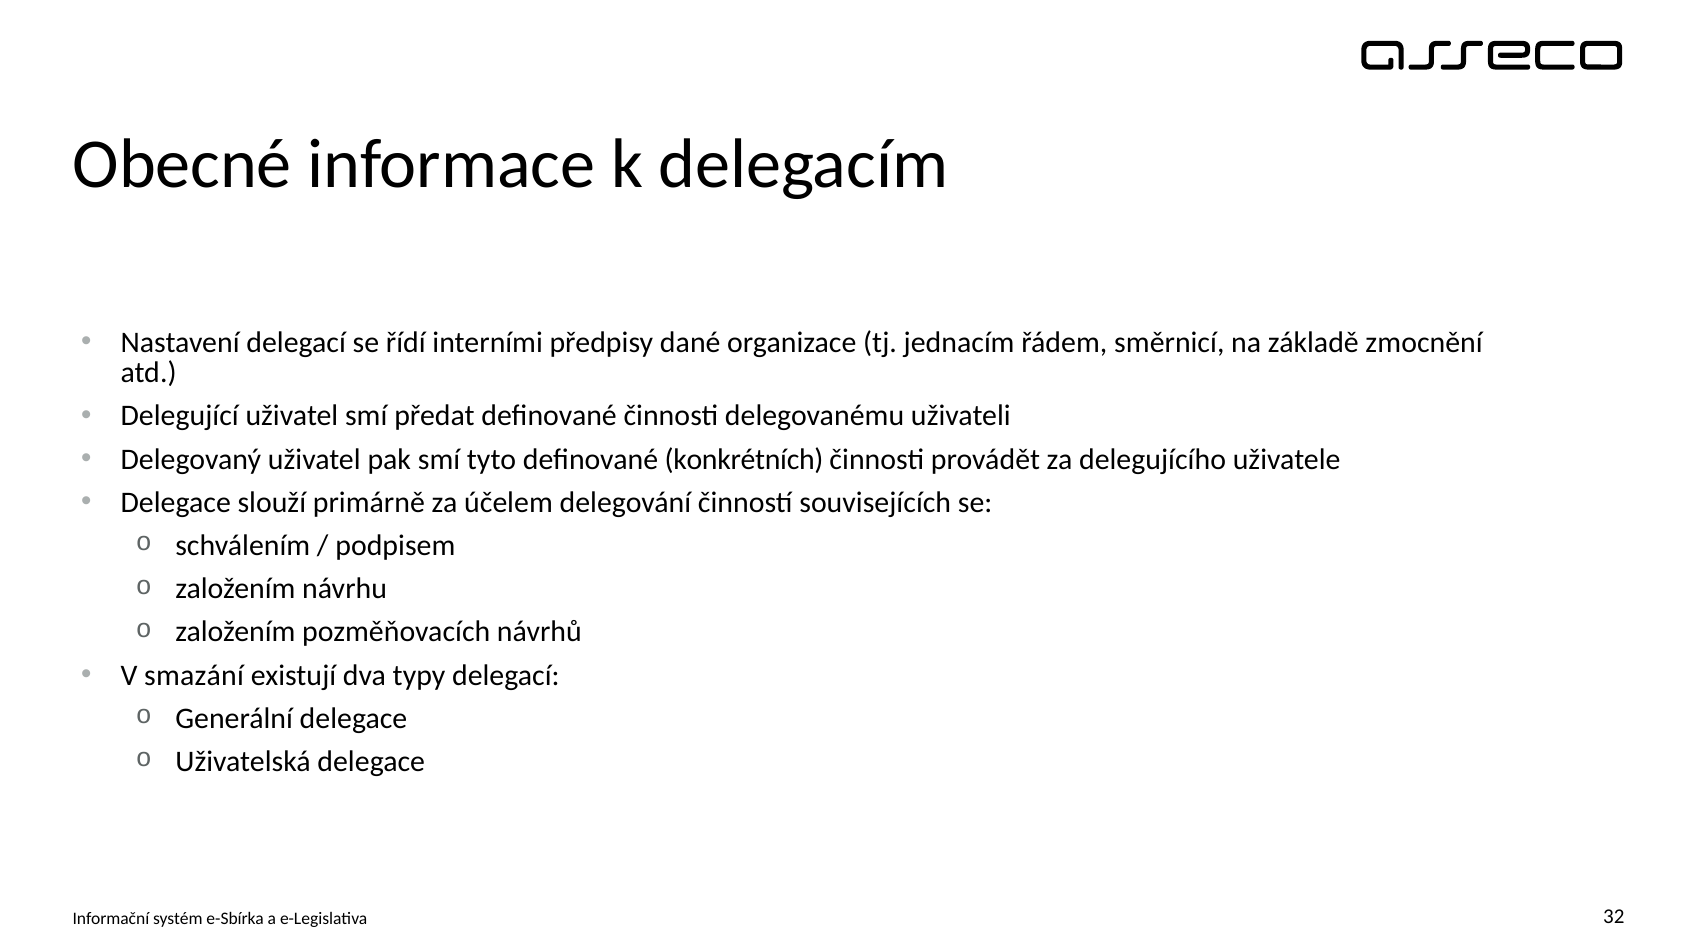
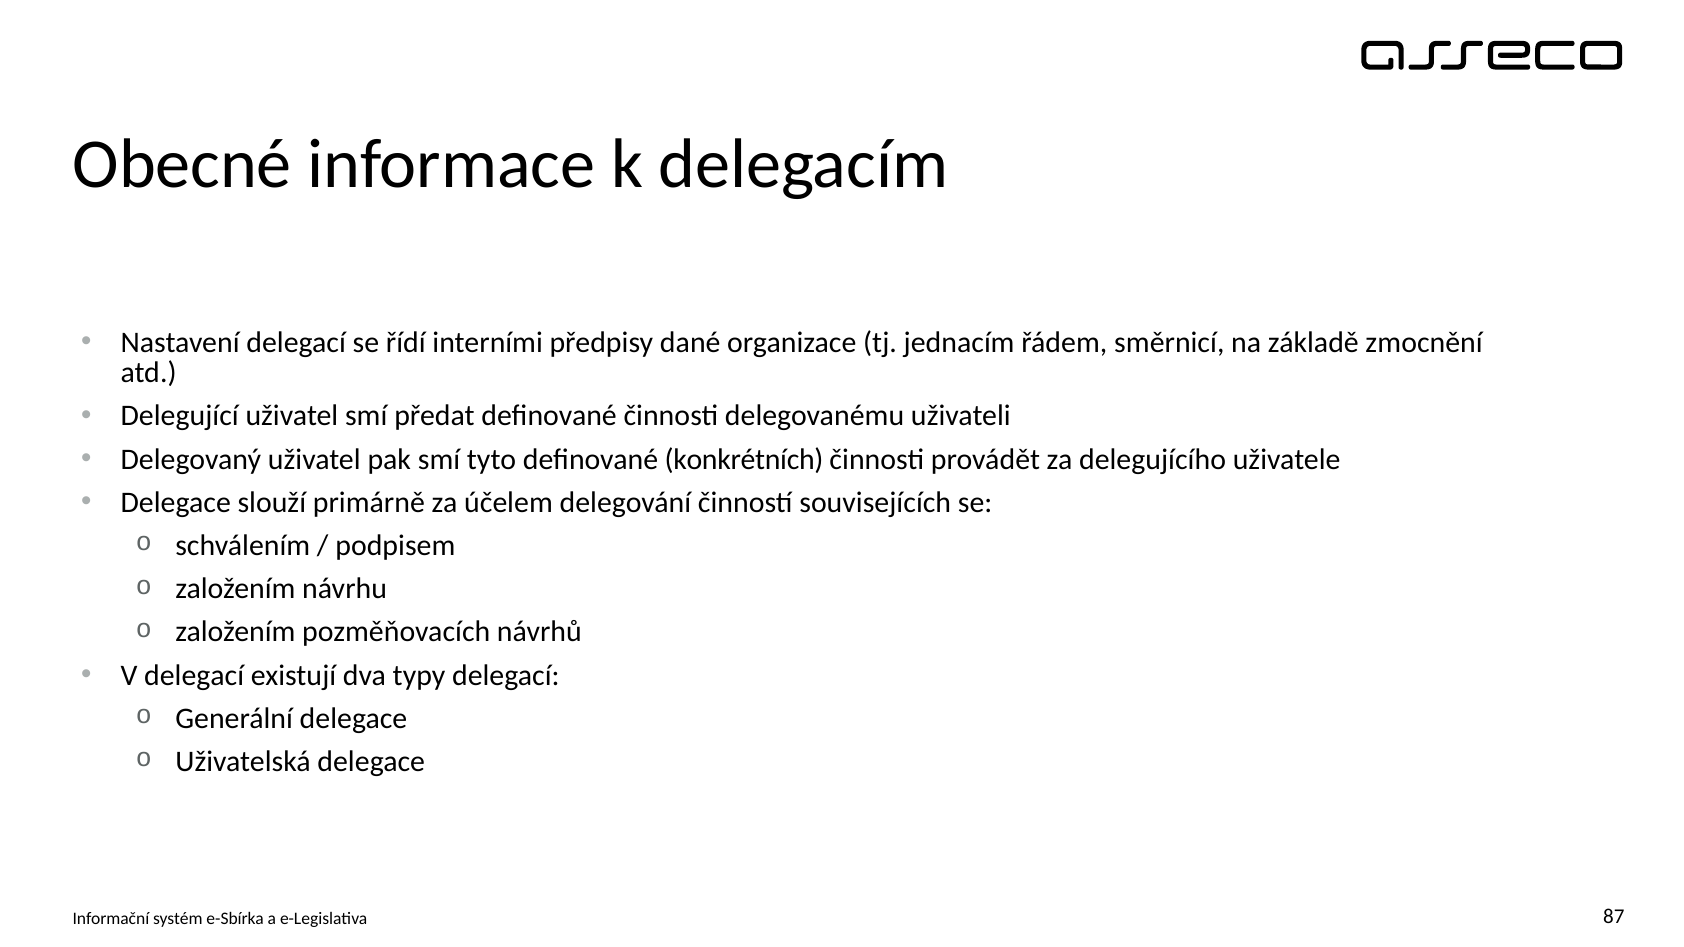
V smazání: smazání -> delegací (194, 675)
32: 32 -> 87 (1614, 917)
